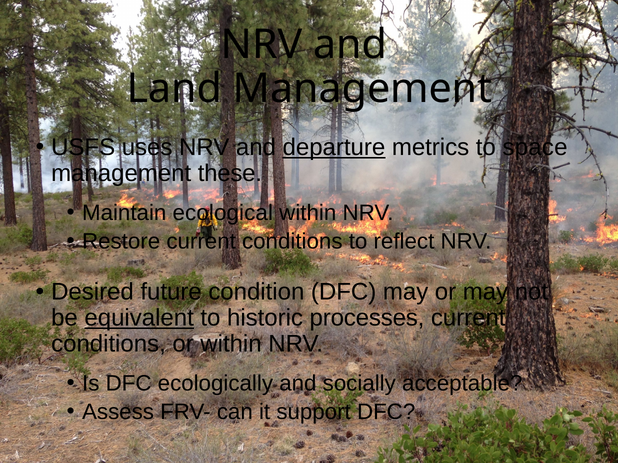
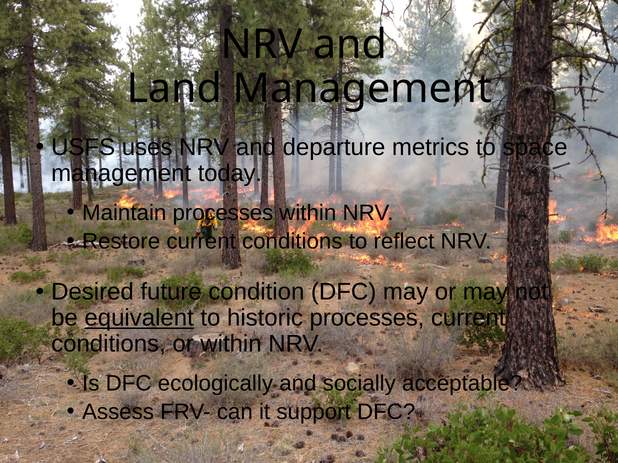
departure underline: present -> none (334, 148)
these: these -> today (230, 174)
Maintain ecological: ecological -> processes (223, 213)
